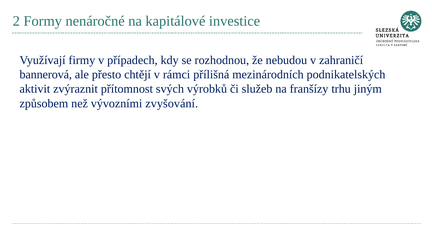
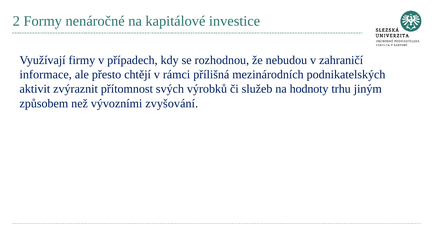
bannerová: bannerová -> informace (46, 75)
franšízy: franšízy -> hodnoty (309, 89)
